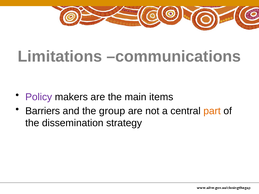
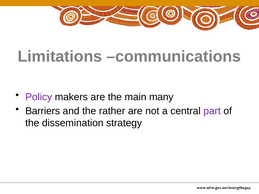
items: items -> many (161, 97)
group: group -> rather (112, 111)
part colour: orange -> purple (212, 111)
